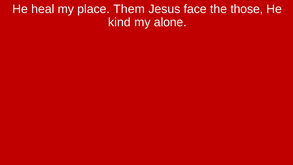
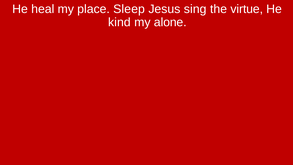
Them: Them -> Sleep (129, 9)
face: face -> sing (195, 9)
those: those -> virtue (247, 9)
